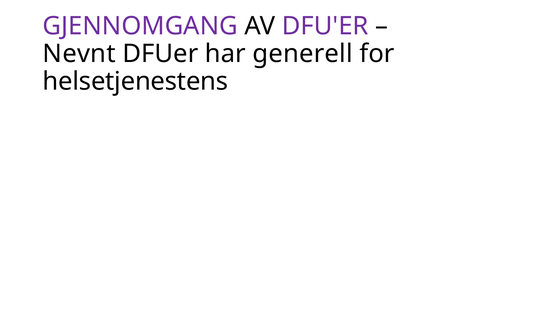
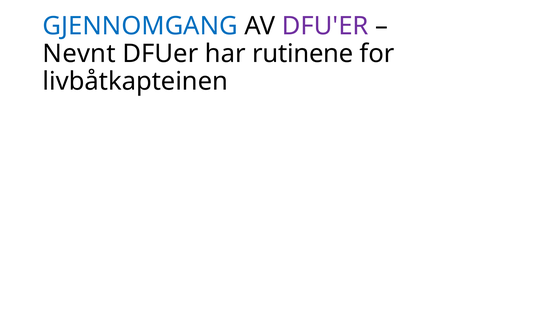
GJENNOMGANG colour: purple -> blue (140, 26)
generell: generell -> rutinene (303, 54)
helsetjenestens: helsetjenestens -> livbåtkapteinen (135, 81)
